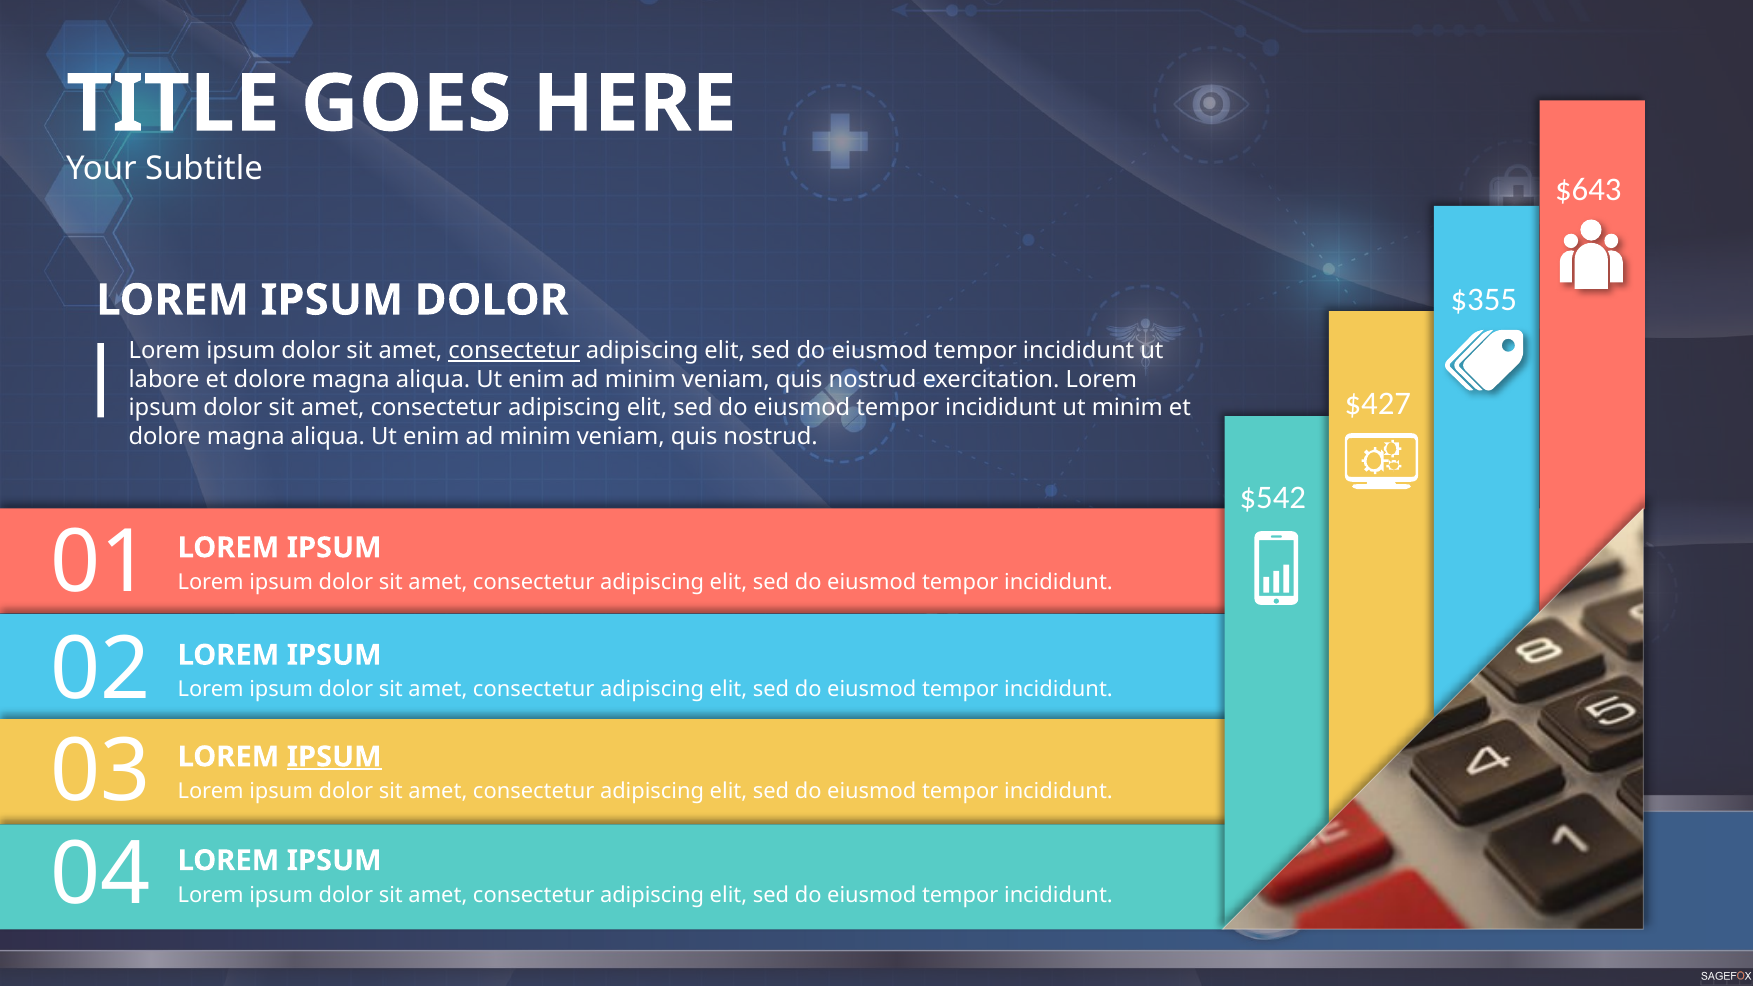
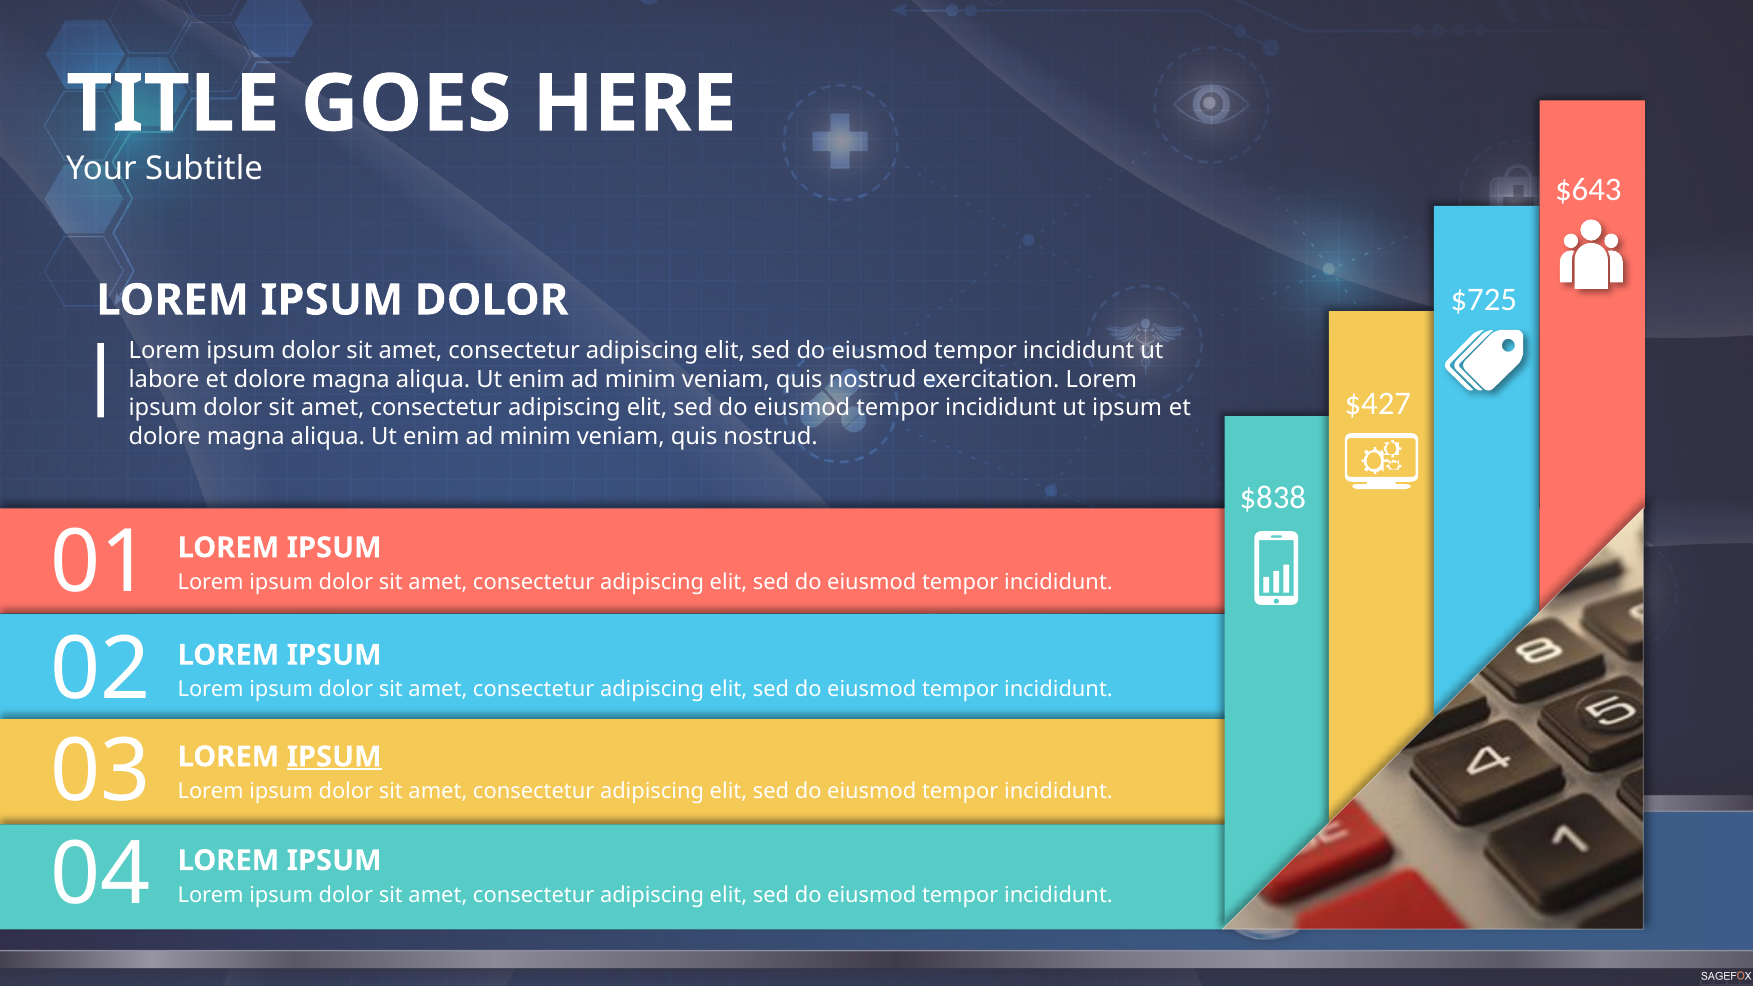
$355: $355 -> $725 (1484, 300)
consectetur underline: present -> none (514, 351)
ut minim: minim -> ipsum (1127, 408)
$542: $542 -> $838 (1273, 498)
